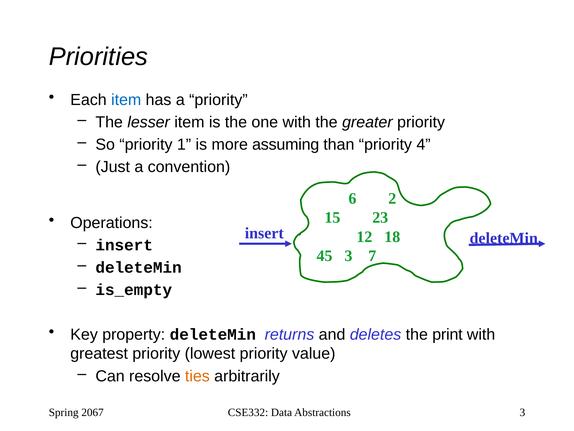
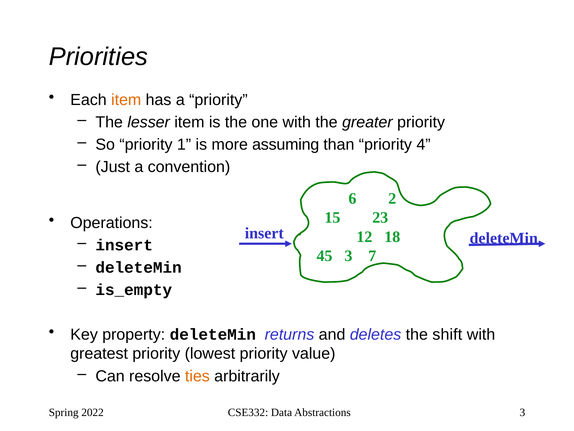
item colour: blue -> orange (126, 100)
print: print -> shift (447, 334)
2067: 2067 -> 2022 (93, 412)
